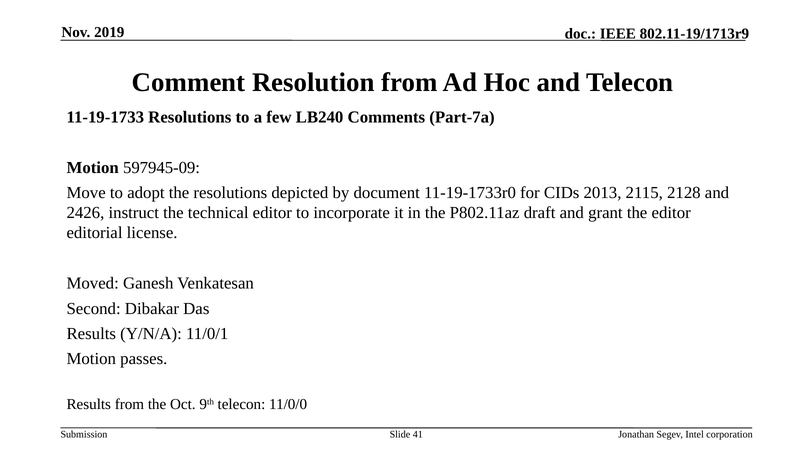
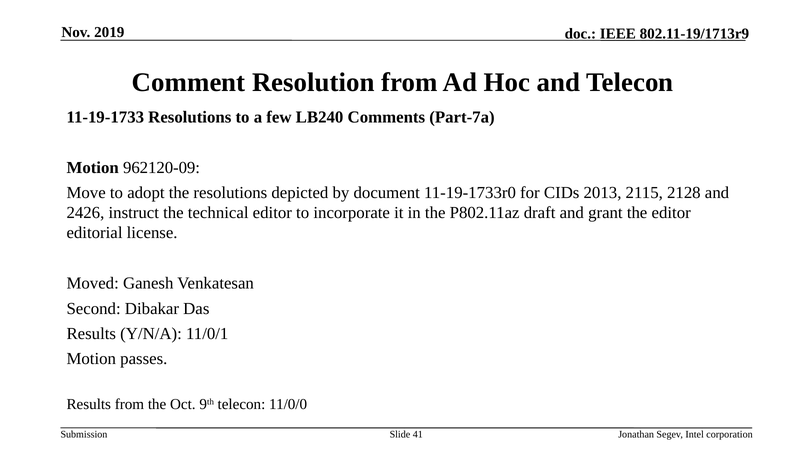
597945-09: 597945-09 -> 962120-09 (162, 168)
